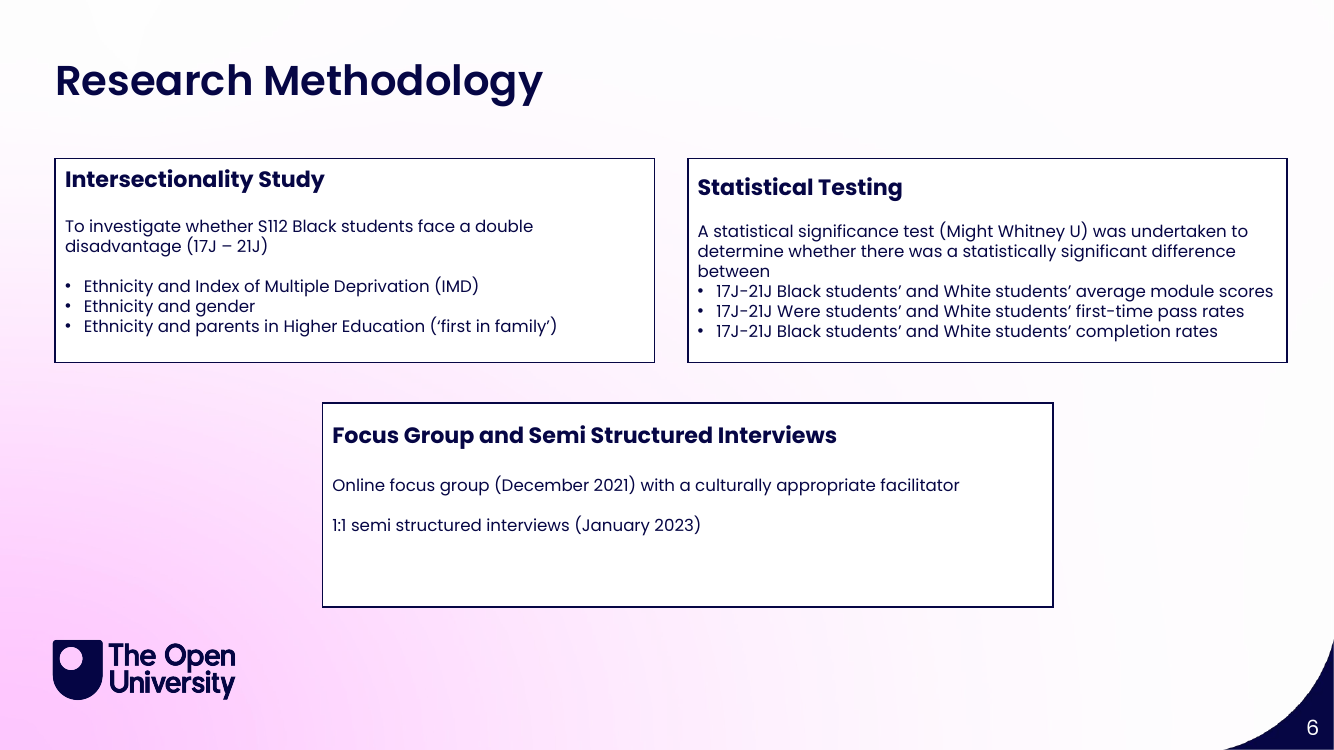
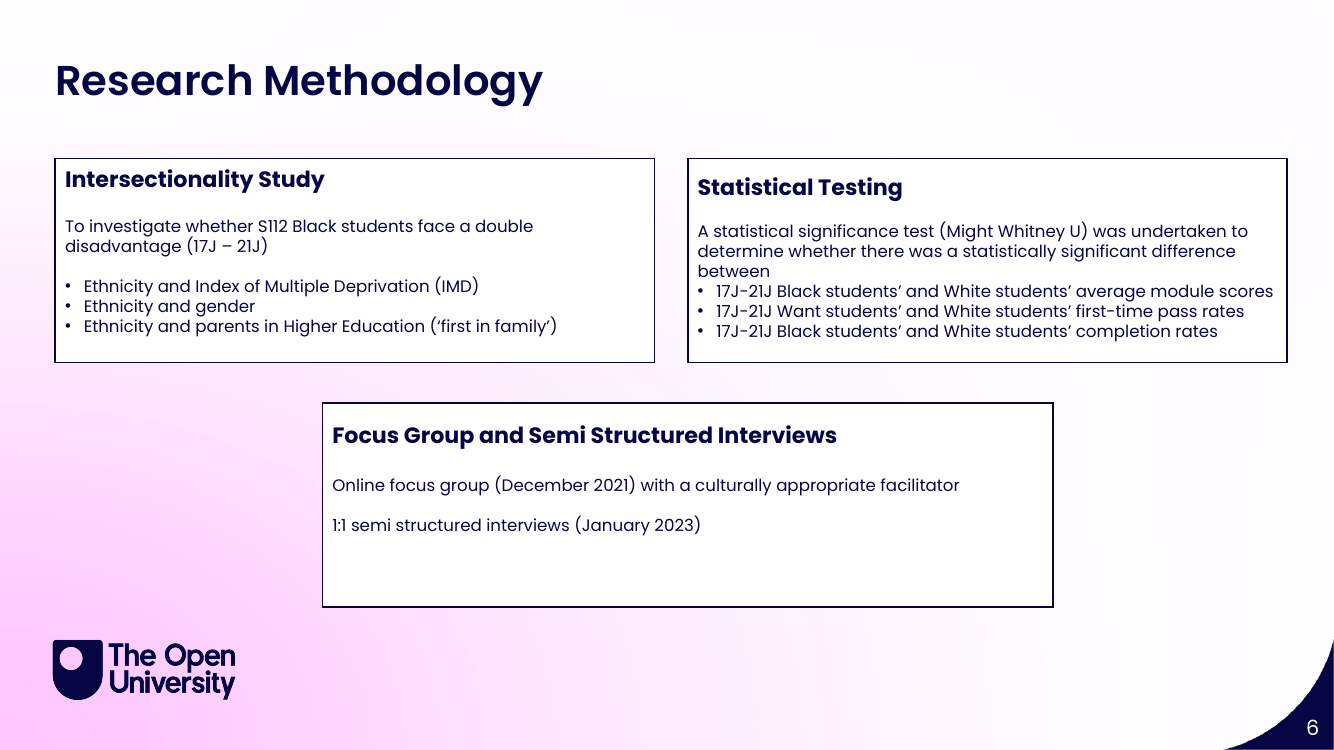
Were: Were -> Want (799, 312)
